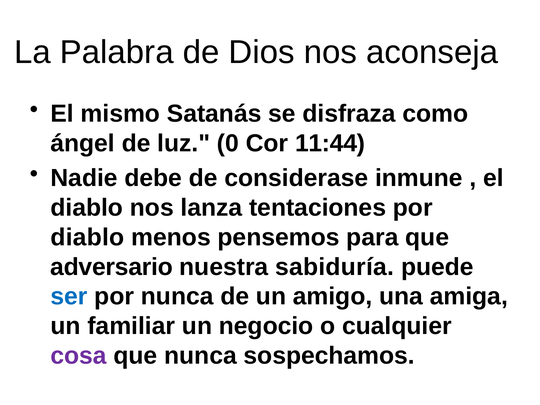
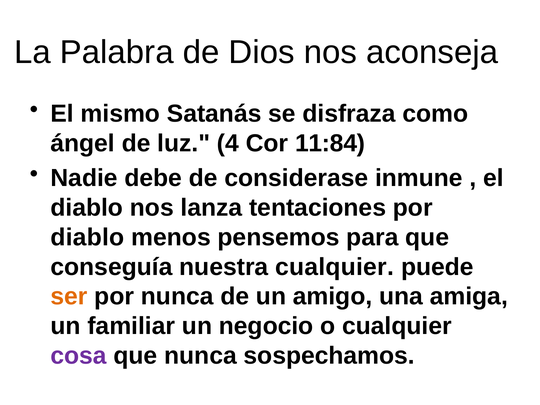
0: 0 -> 4 (228, 143)
11:44: 11:44 -> 11:84 (330, 143)
adversario: adversario -> conseguía (111, 267)
nuestra sabiduría: sabiduría -> cualquier (335, 267)
ser colour: blue -> orange (69, 296)
